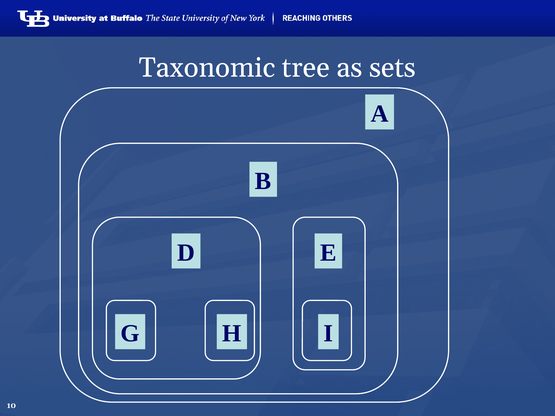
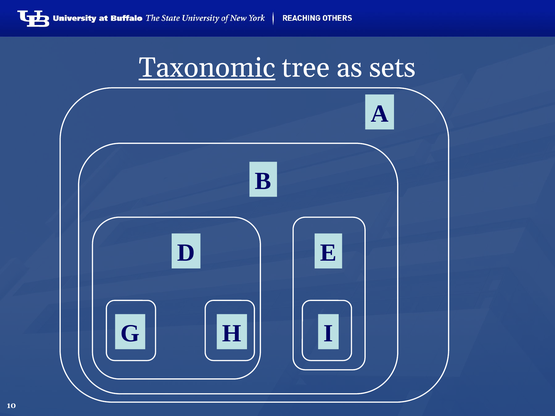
Taxonomic underline: none -> present (207, 68)
